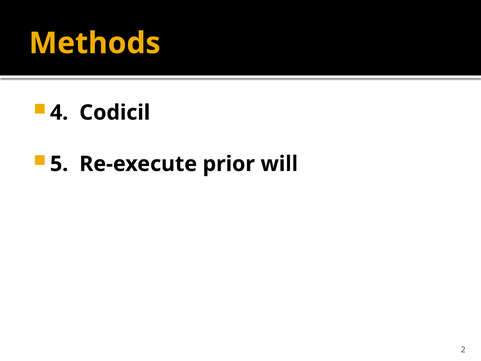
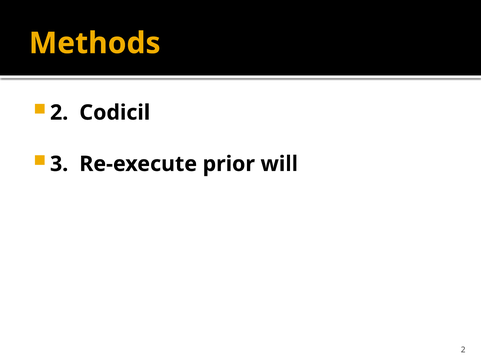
4: 4 -> 2 (59, 113)
5: 5 -> 3 (59, 164)
